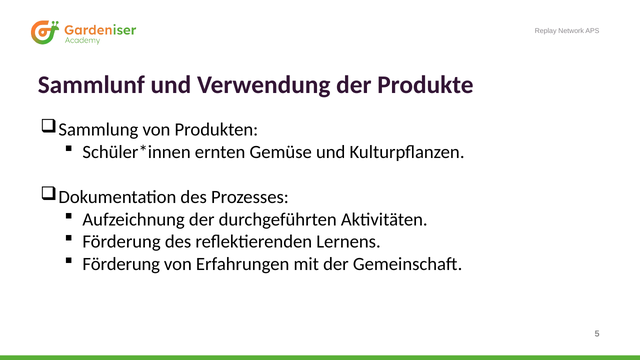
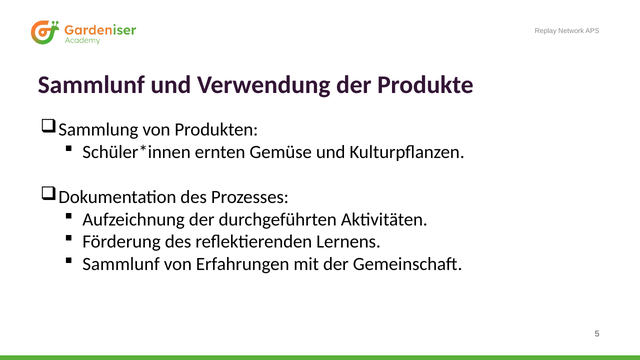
Förderung: Förderung -> Sammlunf (121, 264)
